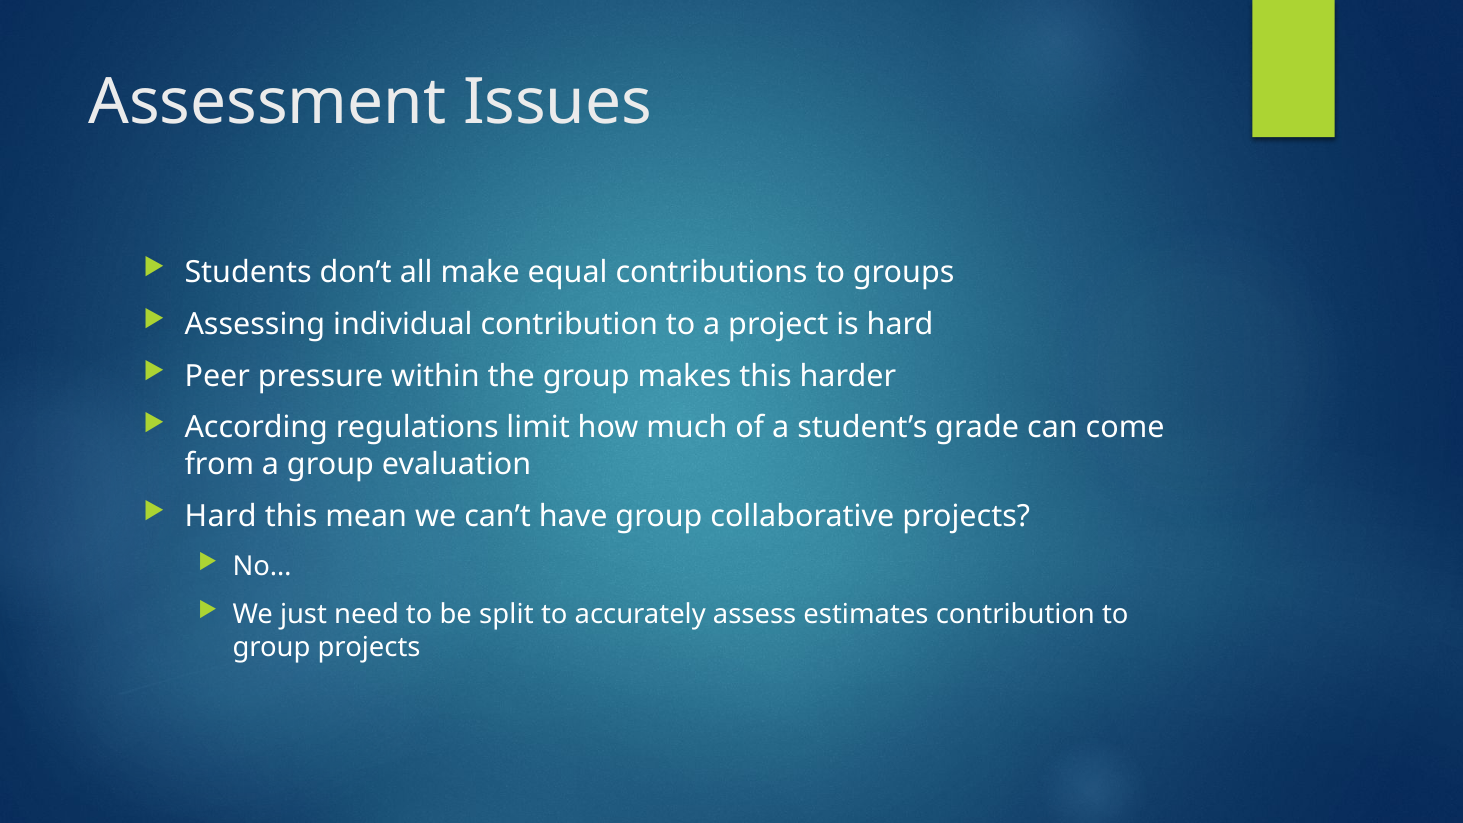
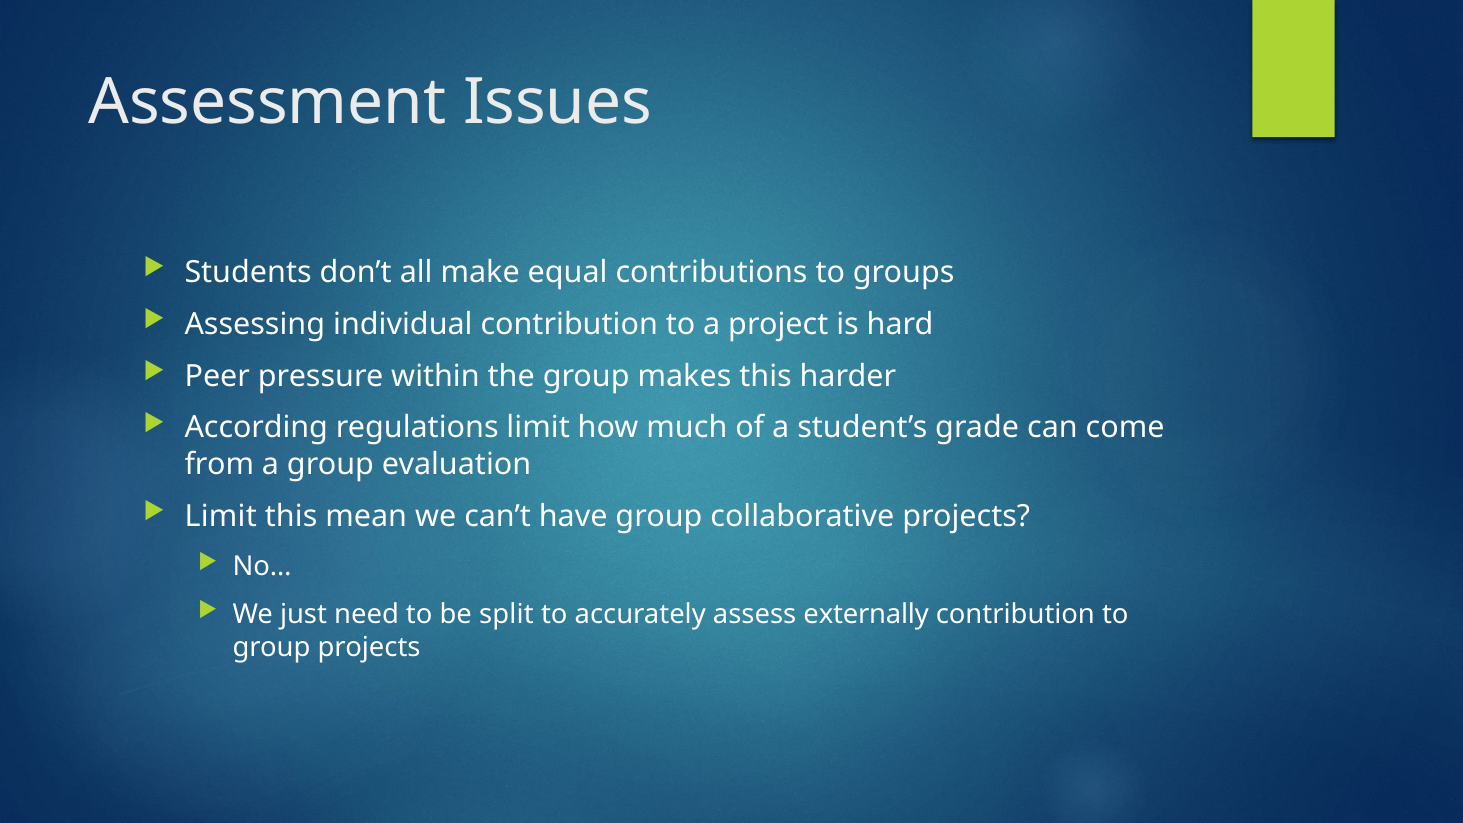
Hard: Hard -> Limit (221, 516)
estimates: estimates -> externally (866, 614)
